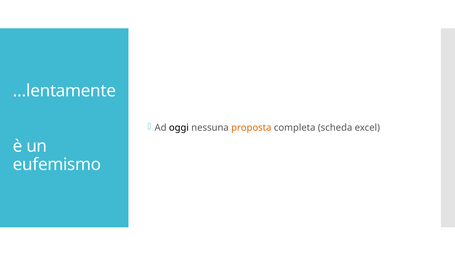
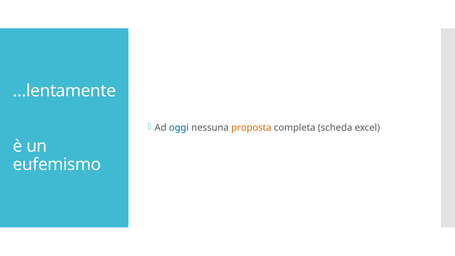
oggi colour: black -> blue (179, 128)
